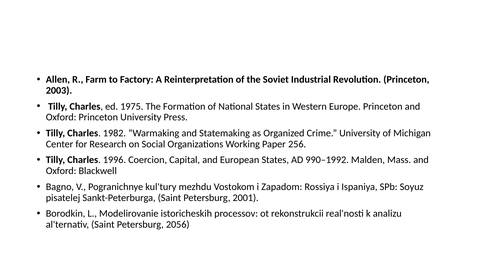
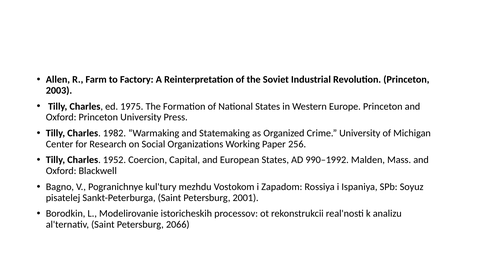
1996: 1996 -> 1952 (114, 160)
2056: 2056 -> 2066 (178, 224)
